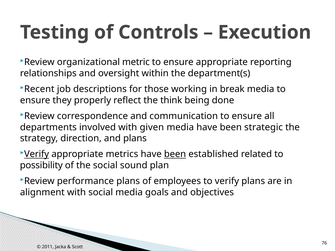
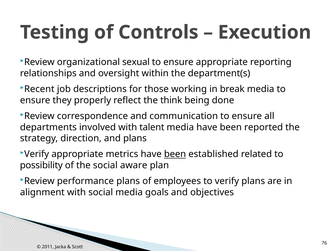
metric: metric -> sexual (136, 62)
given: given -> talent (152, 127)
strategic: strategic -> reported (264, 127)
Verify underline: present -> none (37, 154)
sound: sound -> aware (134, 165)
